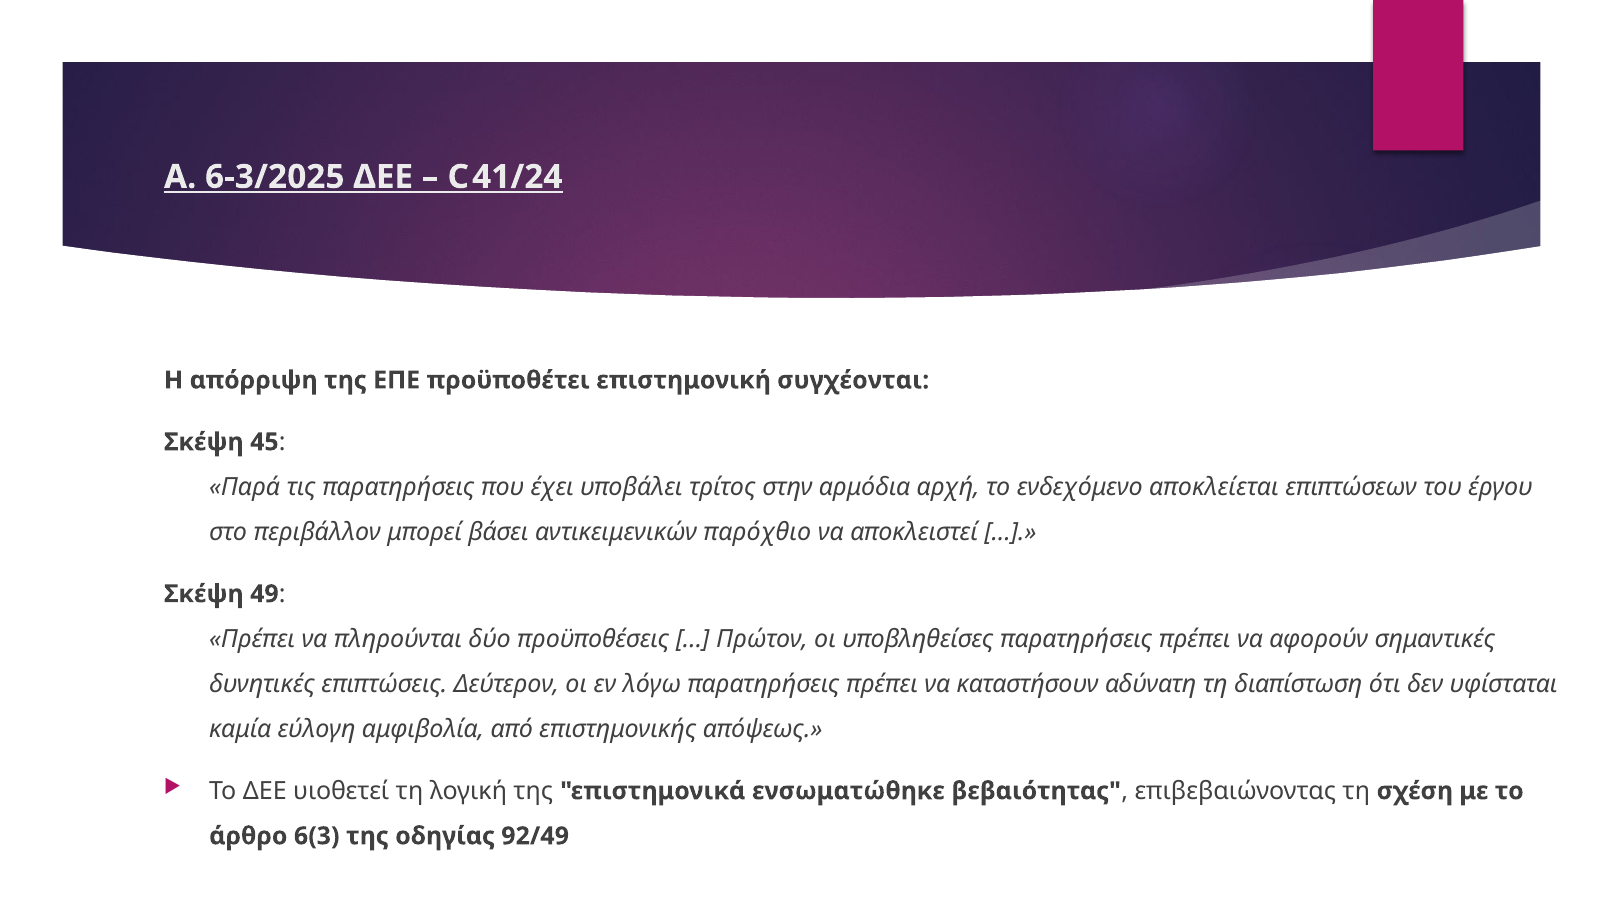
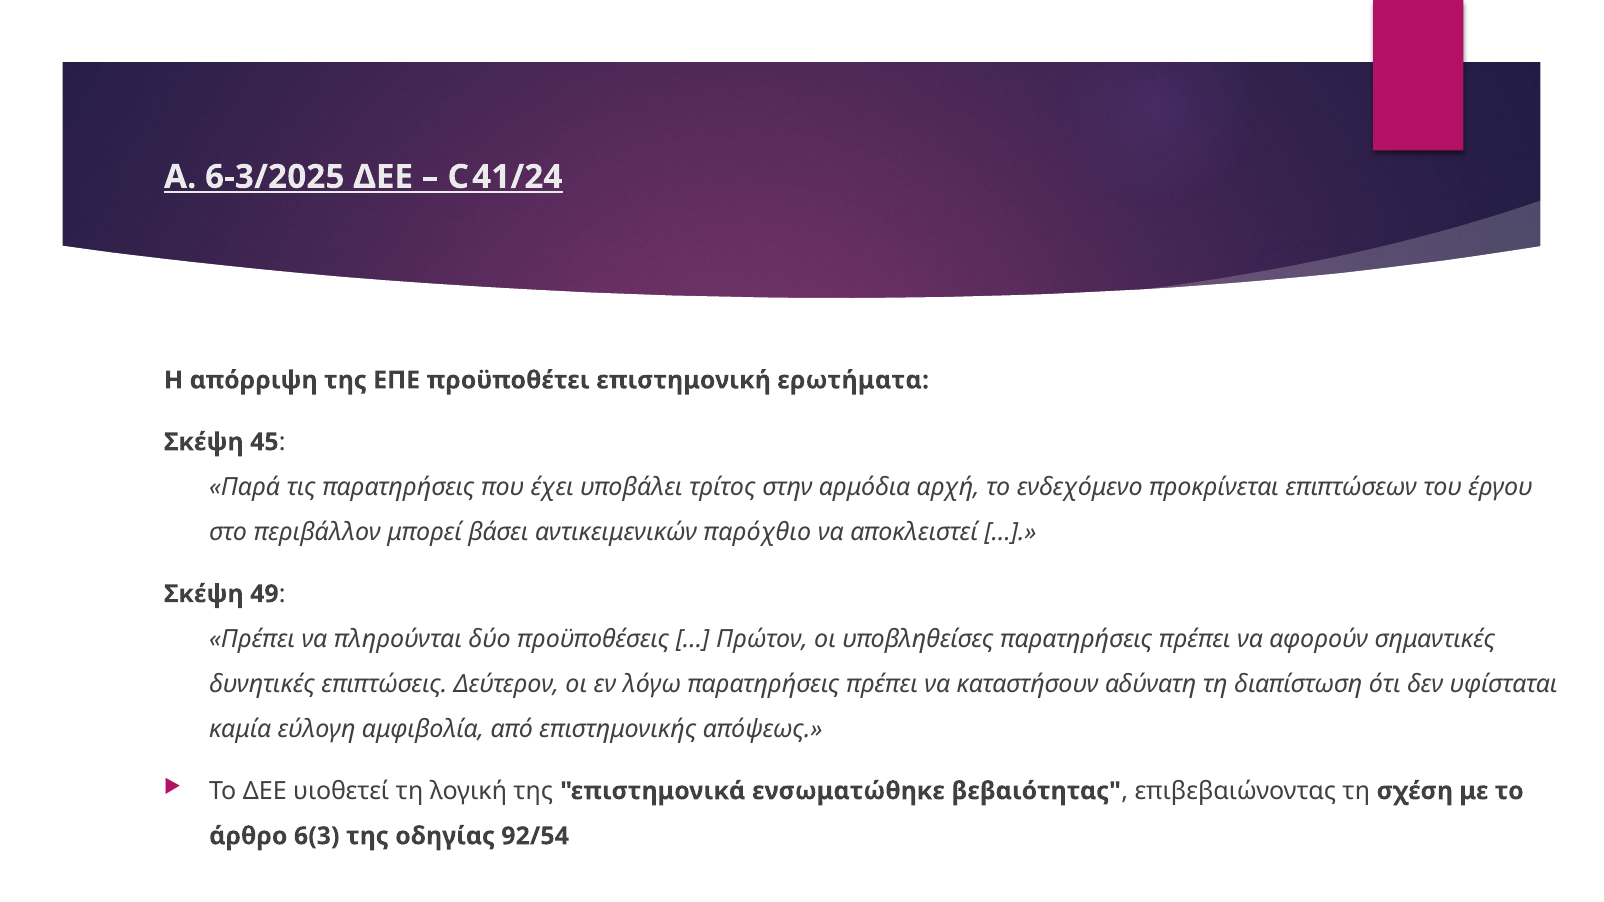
συγχέονται: συγχέονται -> ερωτήματα (853, 380)
αποκλείεται: αποκλείεται -> προκρίνεται (1214, 487)
92/49: 92/49 -> 92/54 (535, 836)
